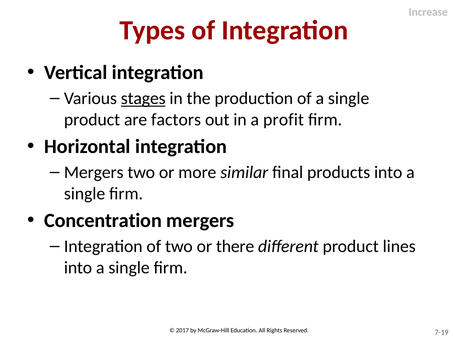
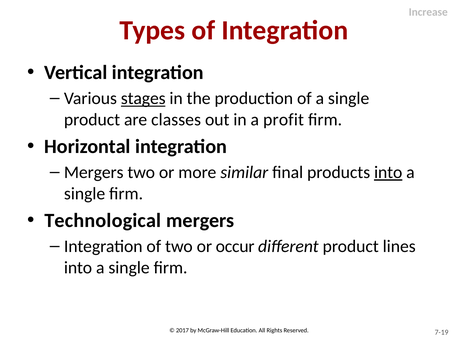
factors: factors -> classes (176, 119)
into underline: none -> present (388, 172)
Concentration: Concentration -> Technological (103, 220)
there: there -> occur (235, 246)
